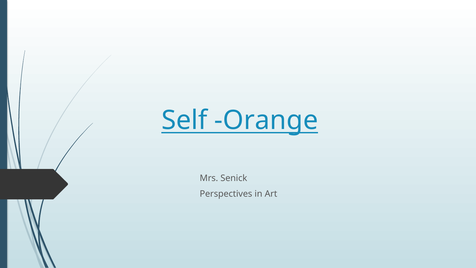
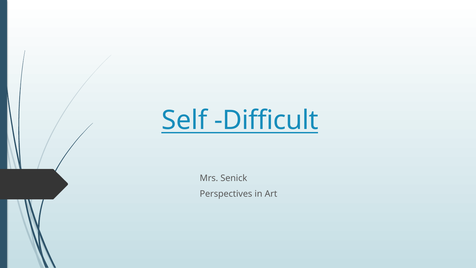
Orange: Orange -> Difficult (266, 120)
